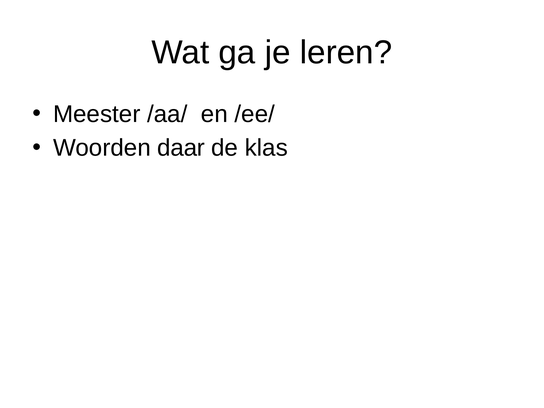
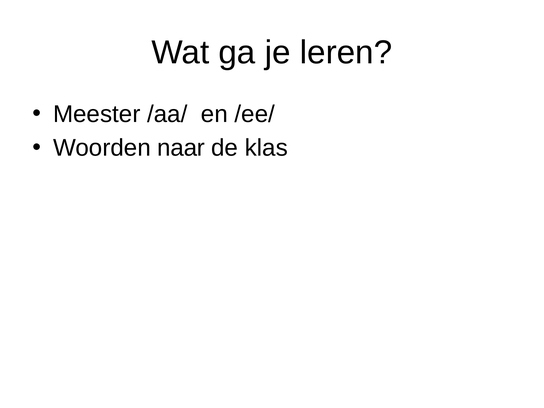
daar: daar -> naar (181, 148)
